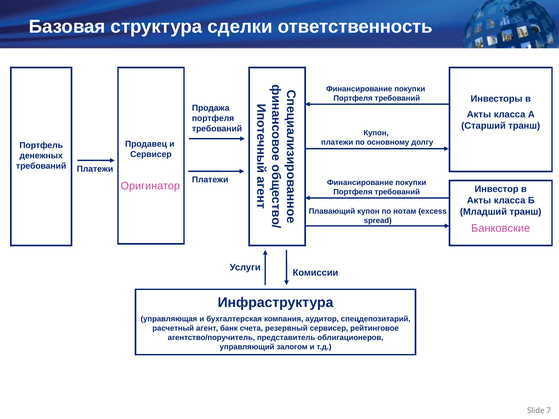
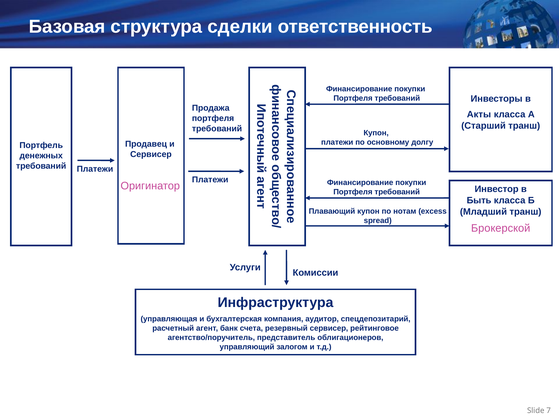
Акты: Акты -> Быть (479, 201)
Банковские: Банковские -> Брокерской (501, 229)
